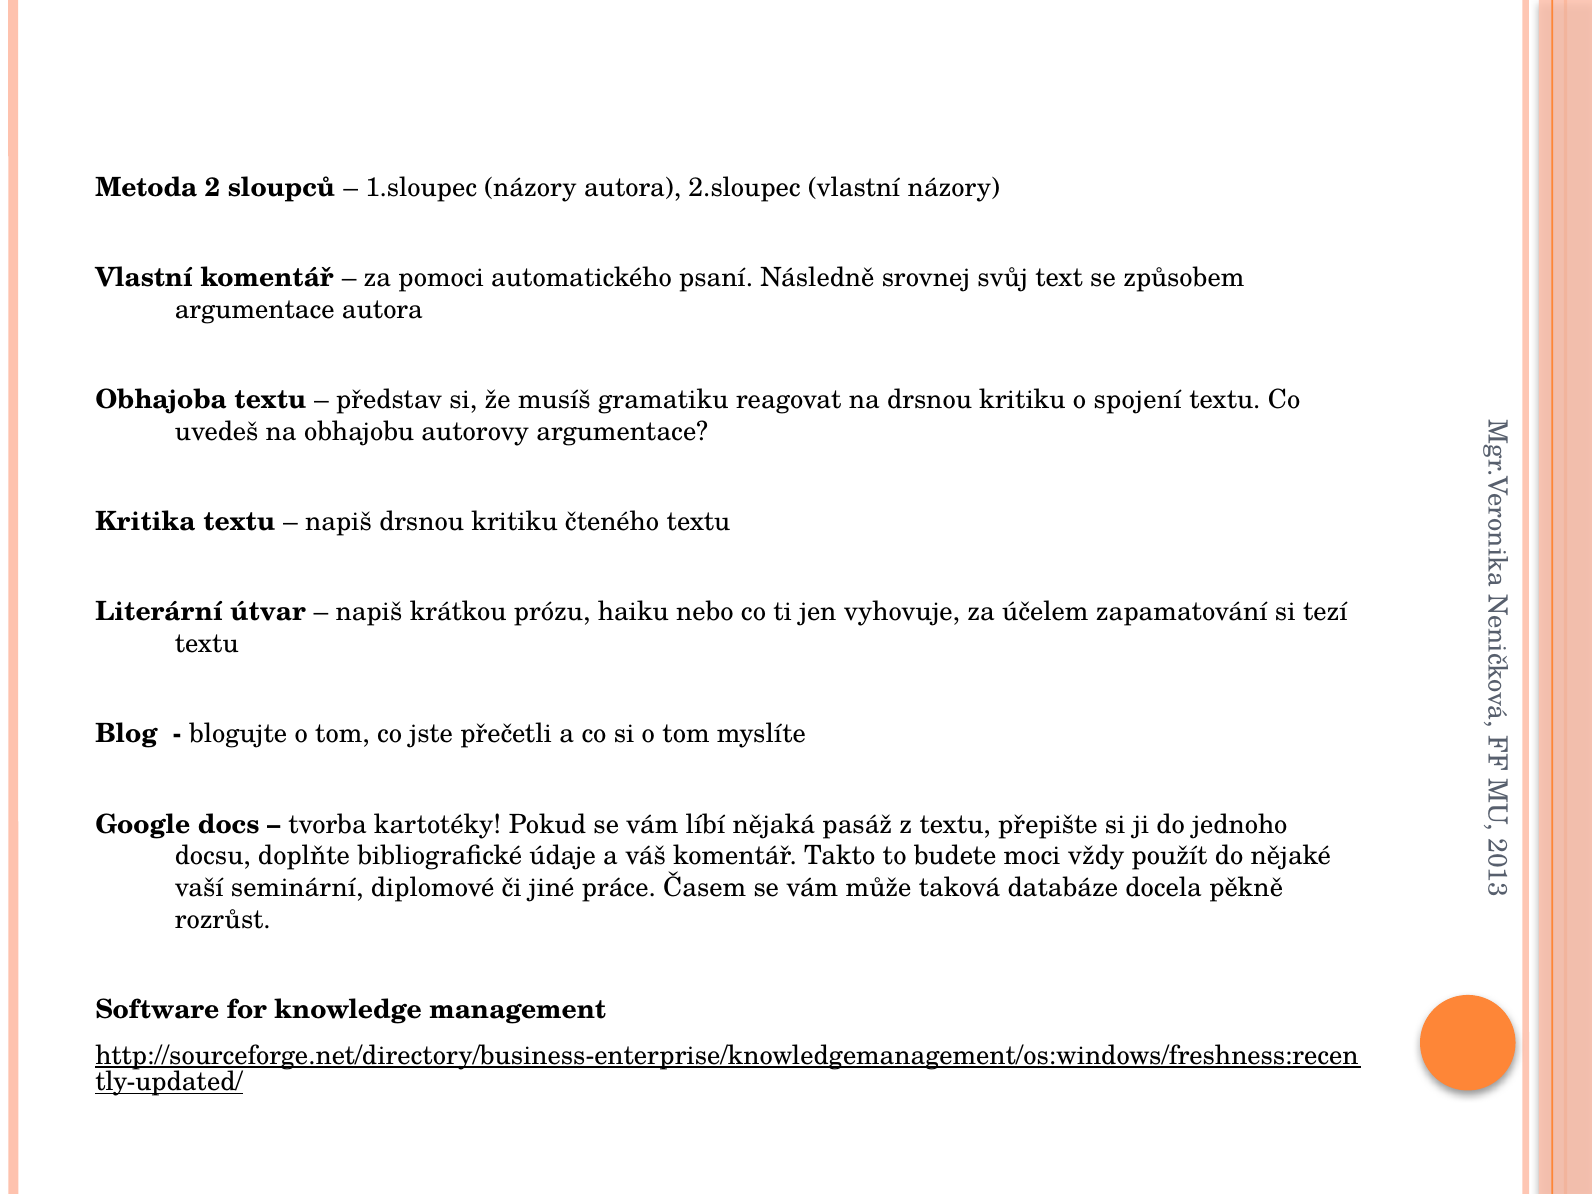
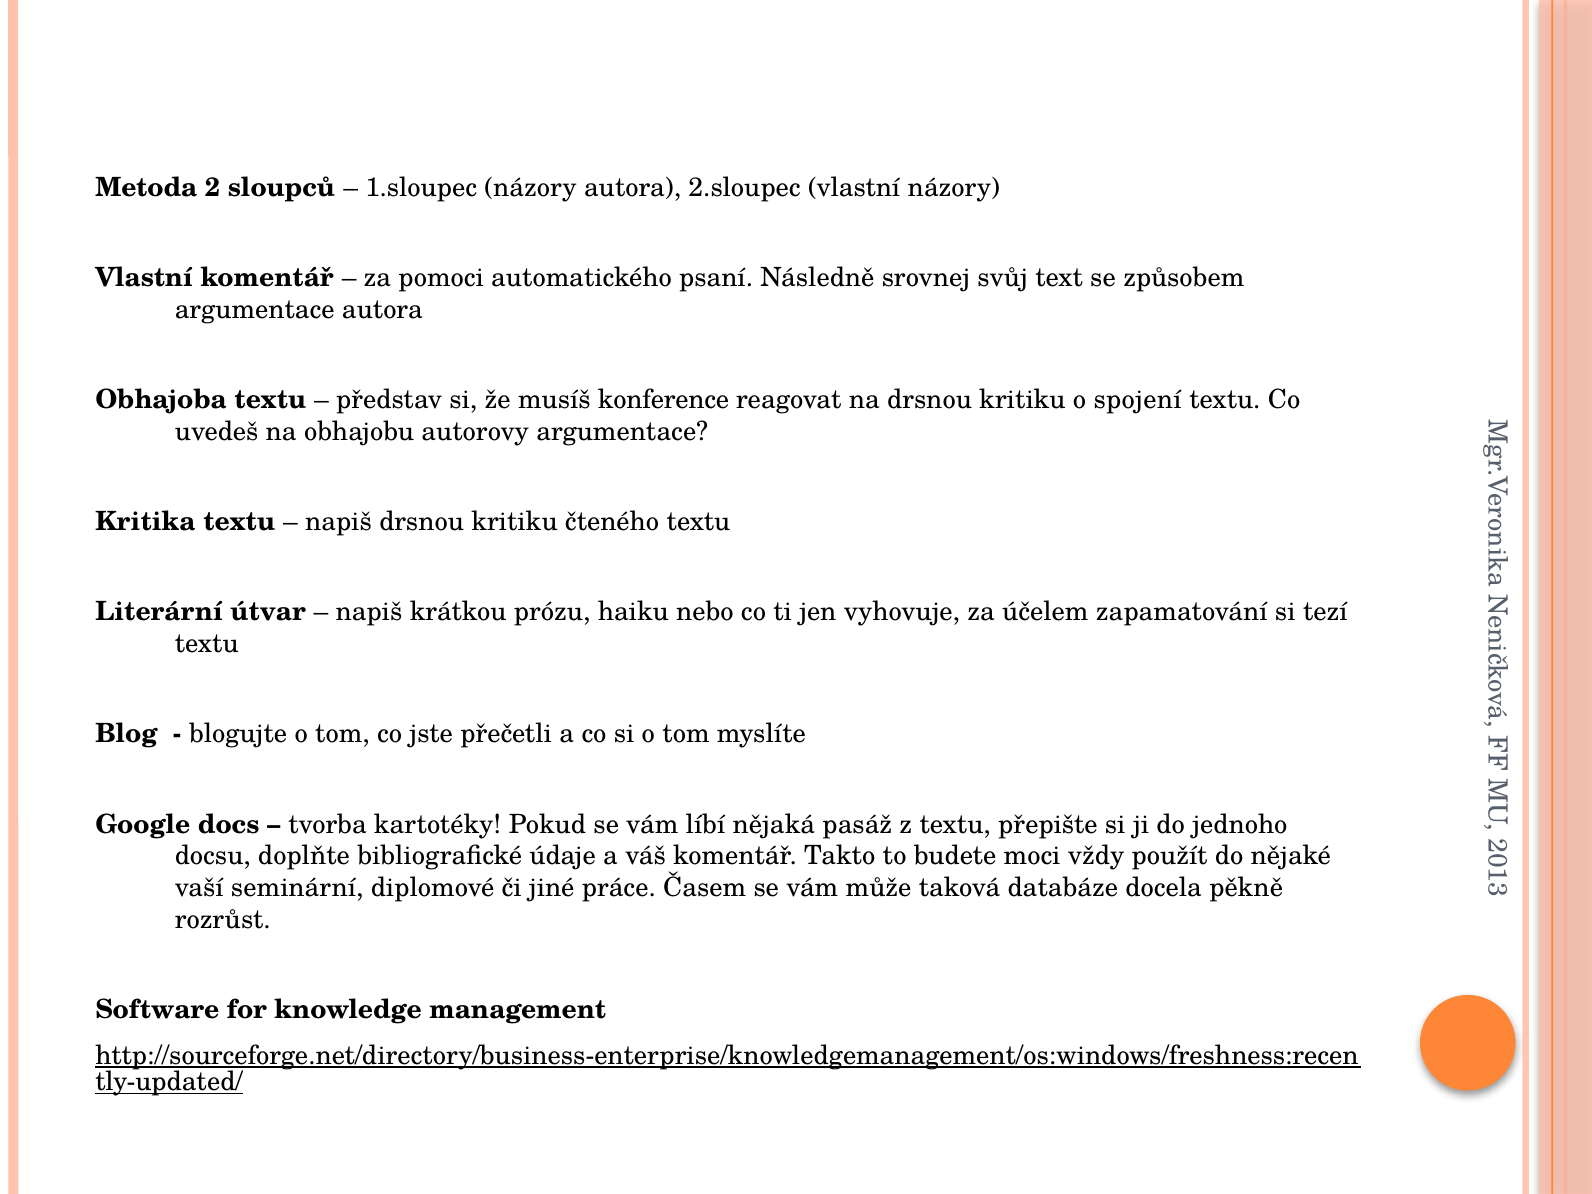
gramatiku: gramatiku -> konference (664, 400)
